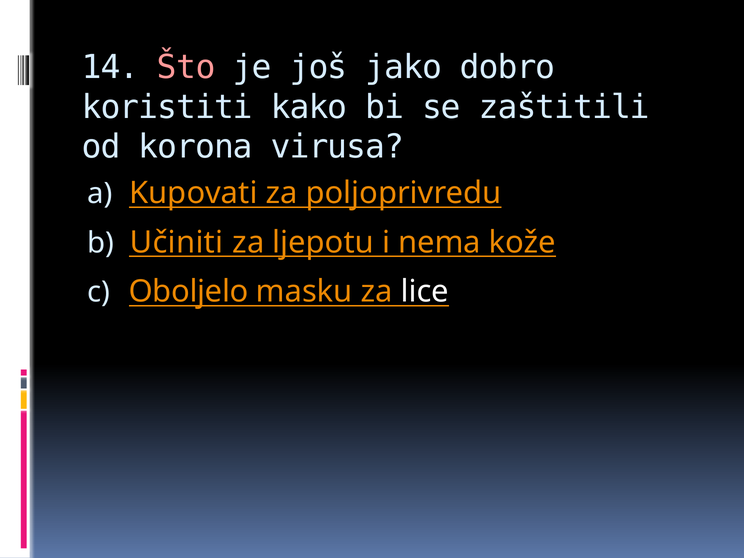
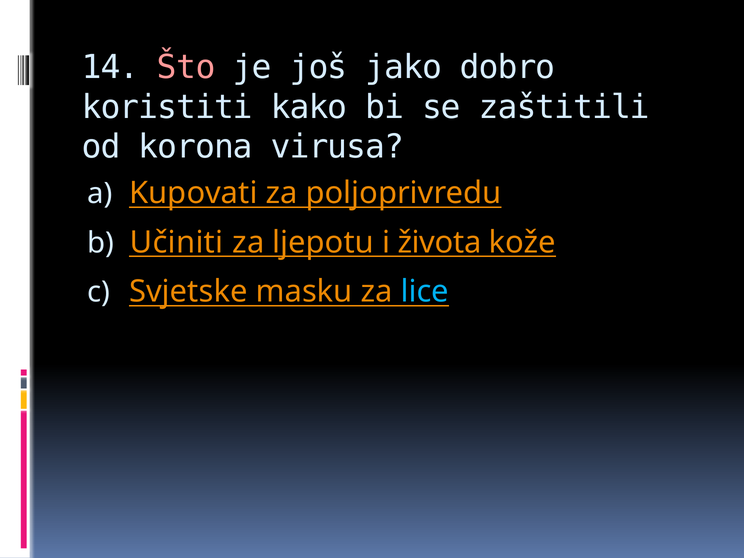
nema: nema -> života (440, 242)
Oboljelo: Oboljelo -> Svjetske (188, 292)
lice colour: white -> light blue (425, 292)
